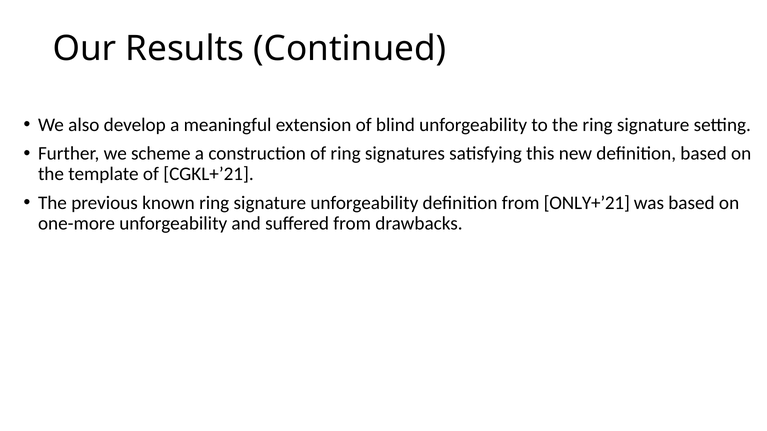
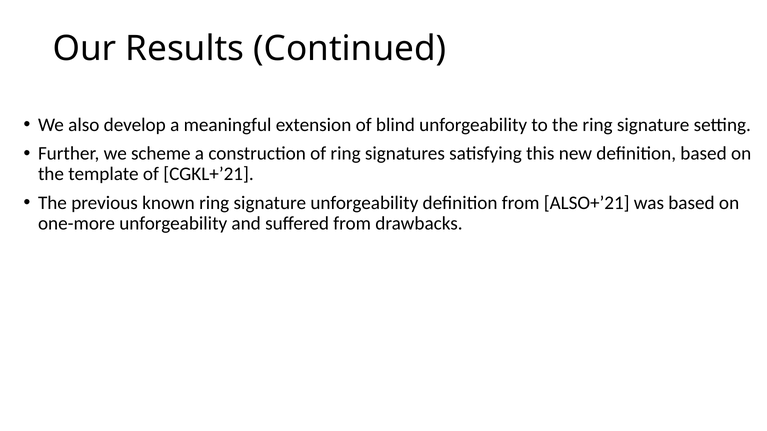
ONLY+’21: ONLY+’21 -> ALSO+’21 (587, 203)
